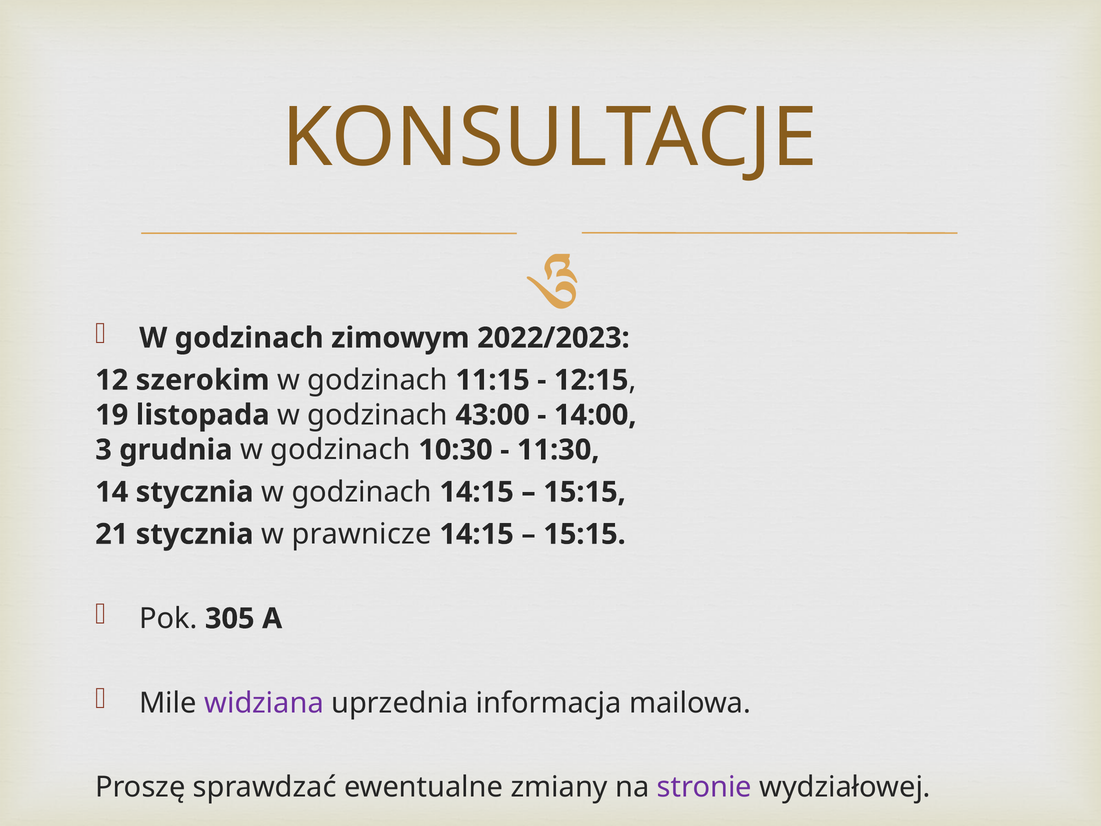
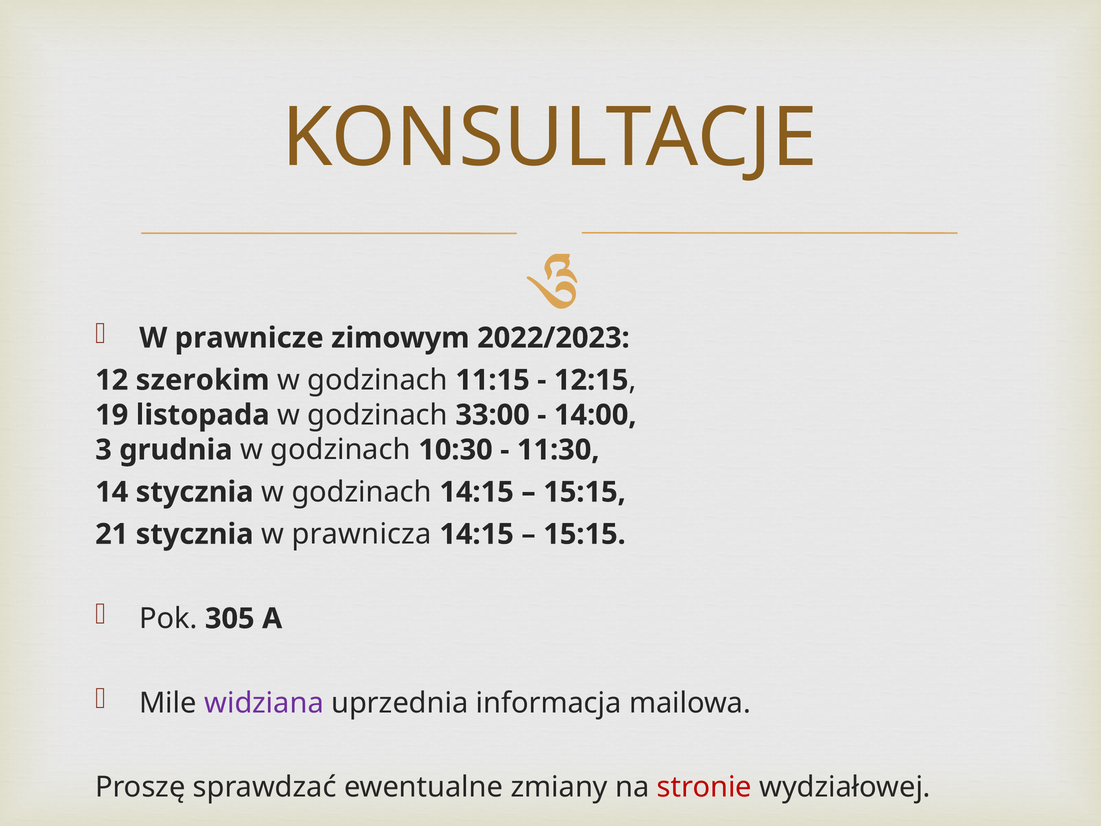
godzinach: godzinach -> prawnicze (249, 338)
43:00: 43:00 -> 33:00 (493, 415)
prawnicze: prawnicze -> prawnicza (362, 534)
stronie colour: purple -> red (704, 787)
